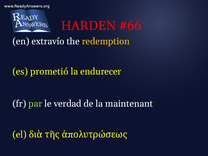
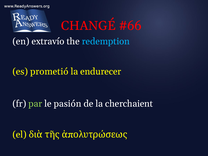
HARDEN: HARDEN -> CHANGÉ (88, 26)
redemption colour: yellow -> light blue (106, 41)
verdad: verdad -> pasión (68, 104)
maintenant: maintenant -> cherchaient (129, 104)
